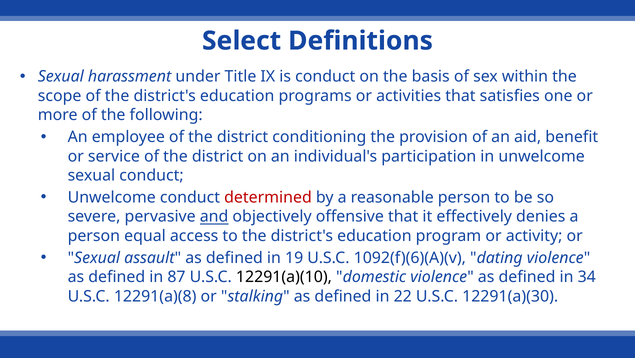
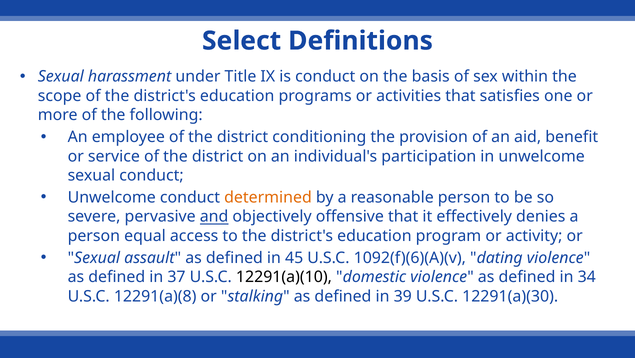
determined colour: red -> orange (268, 198)
19: 19 -> 45 (294, 258)
87: 87 -> 37 (176, 277)
22: 22 -> 39 (403, 296)
